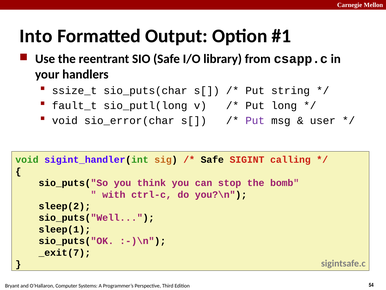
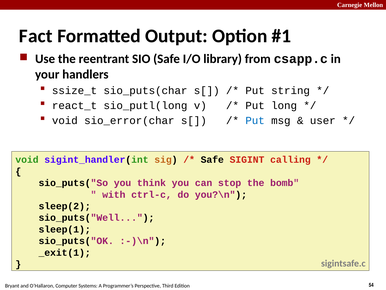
Into: Into -> Fact (36, 36)
fault_t: fault_t -> react_t (75, 105)
Put colour: purple -> blue (255, 120)
_exit(7: _exit(7 -> _exit(1 (65, 252)
